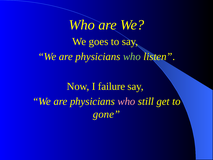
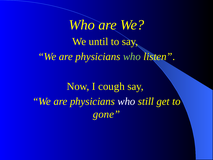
goes: goes -> until (99, 42)
failure: failure -> cough (111, 86)
who colour: pink -> white (126, 101)
